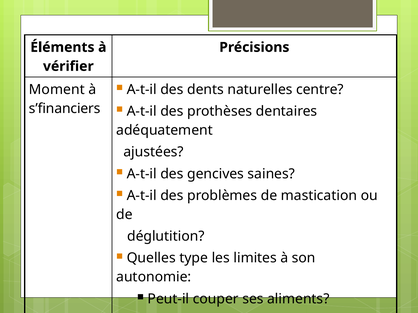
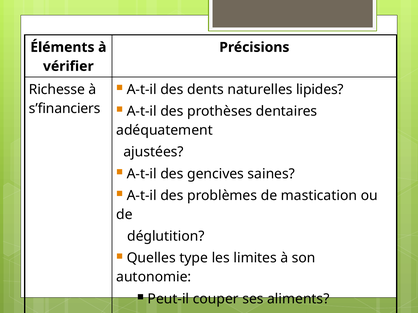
centre: centre -> lipides (320, 90)
Moment: Moment -> Richesse (57, 90)
